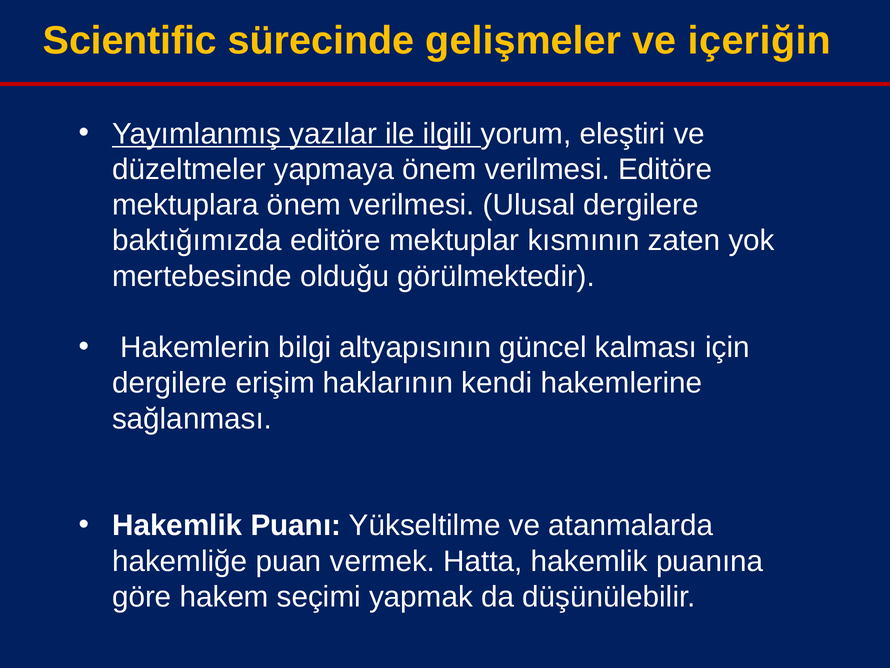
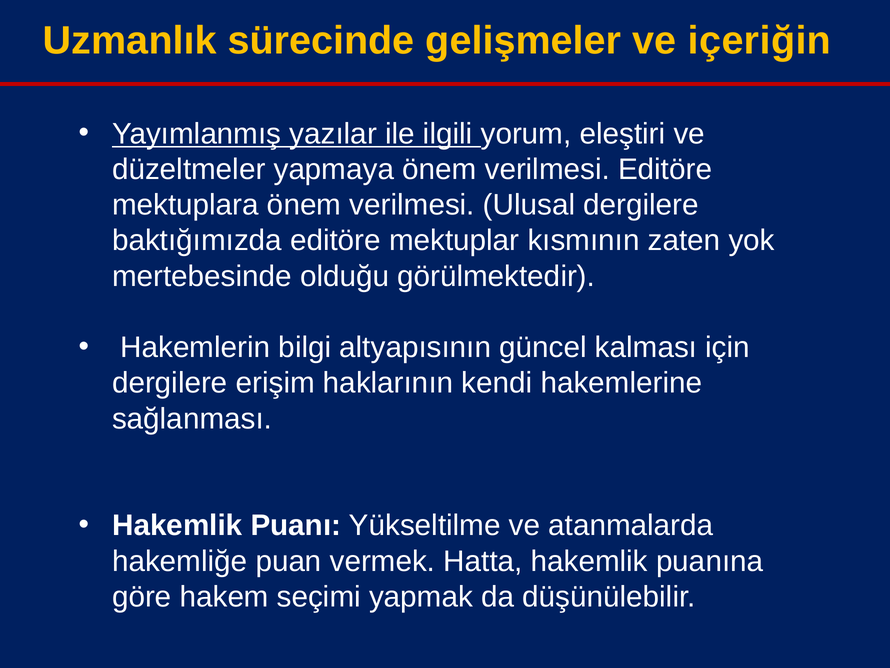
Scientific: Scientific -> Uzmanlık (130, 40)
